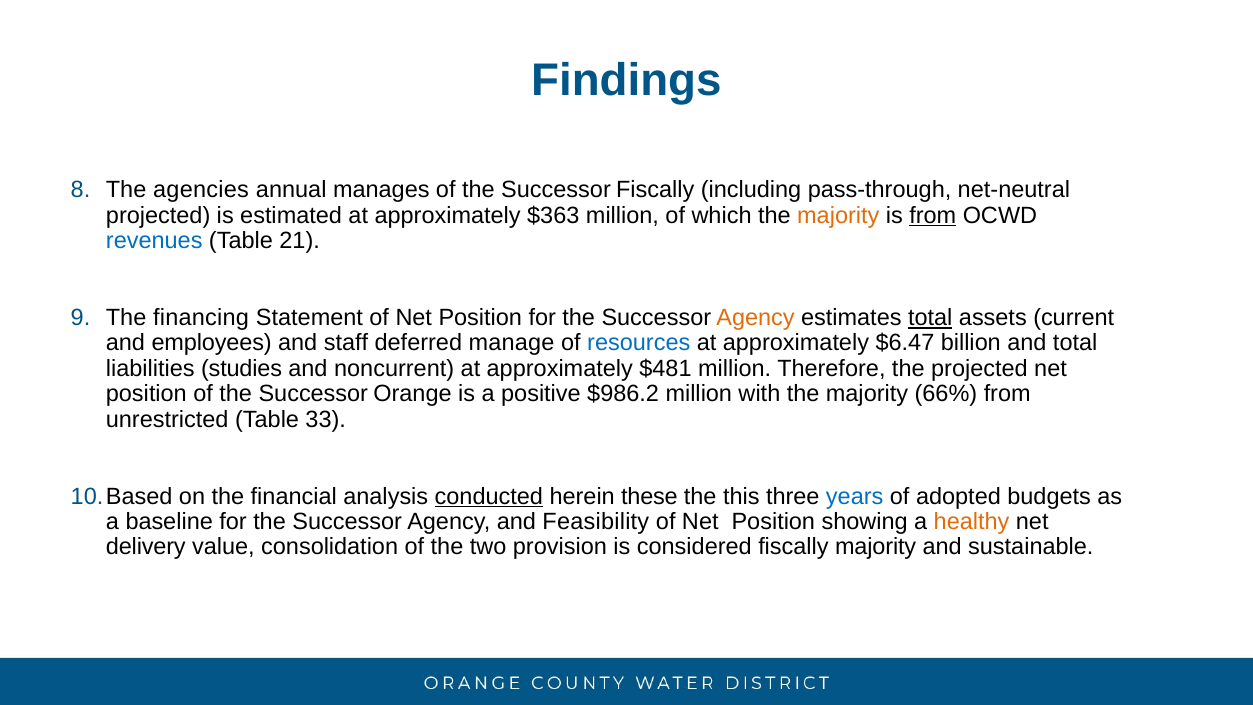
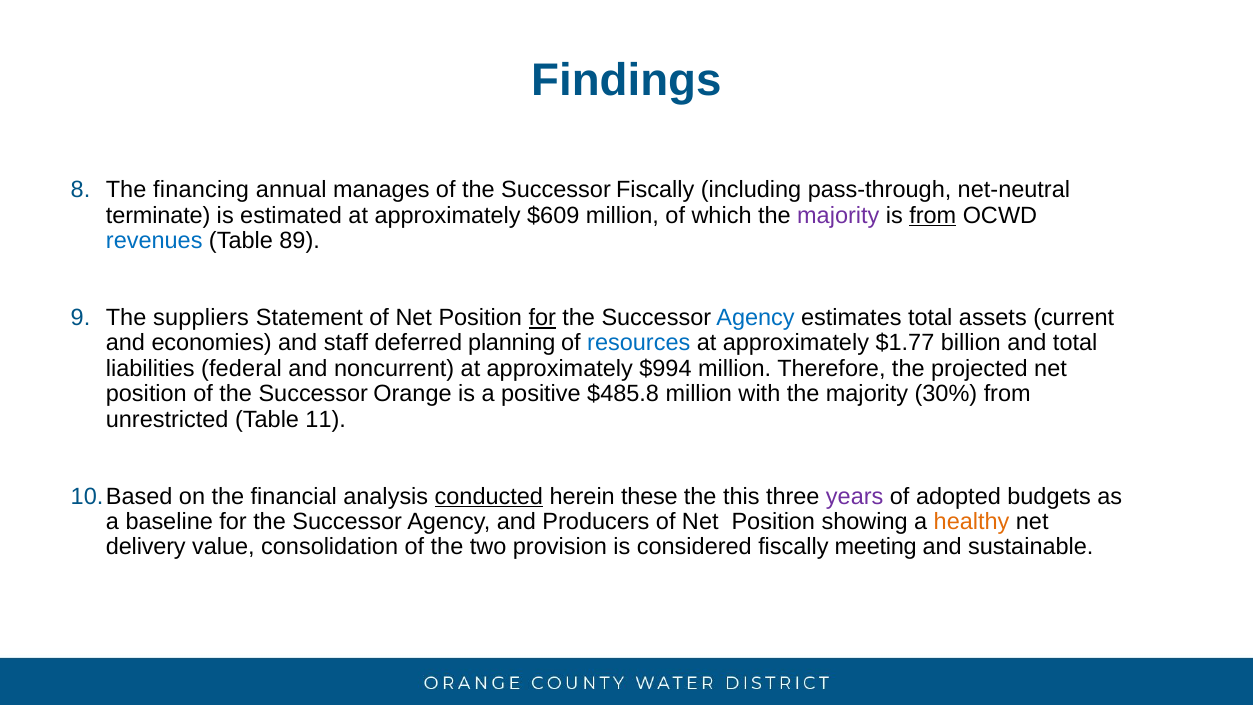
agencies: agencies -> financing (201, 190)
projected: projected -> terminate (158, 216)
$363: $363 -> $609 (553, 216)
majority colour: orange -> purple (838, 216)
21: 21 -> 89 (300, 241)
financing: financing -> suppliers (201, 318)
for underline: none -> present (542, 318)
Agency colour: orange -> blue (756, 318)
total underline: present -> none (930, 318)
employees: employees -> economies (212, 343)
manage: manage -> planning (512, 343)
$6.47: $6.47 -> $1.77 (905, 343)
studies: studies -> federal (241, 369)
$481: $481 -> $994 (665, 369)
$986.2: $986.2 -> $485.8 (623, 394)
66%: 66% -> 30% (946, 394)
33: 33 -> 11 (326, 419)
years colour: blue -> purple (855, 496)
Feasibility: Feasibility -> Producers (596, 521)
fiscally majority: majority -> meeting (876, 547)
